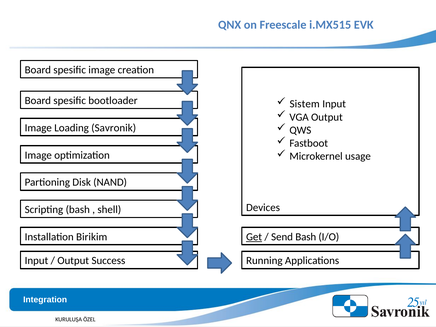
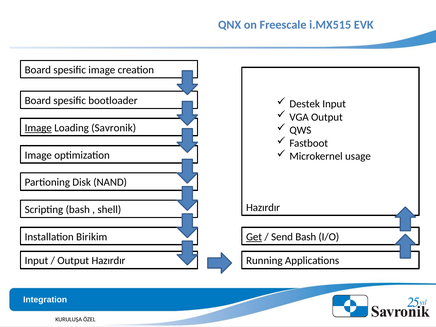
Sistem: Sistem -> Destek (305, 104)
Image underline: none -> present (38, 128)
Devices: Devices -> Hazırdır (263, 208)
Output Success: Success -> Hazırdır (108, 261)
